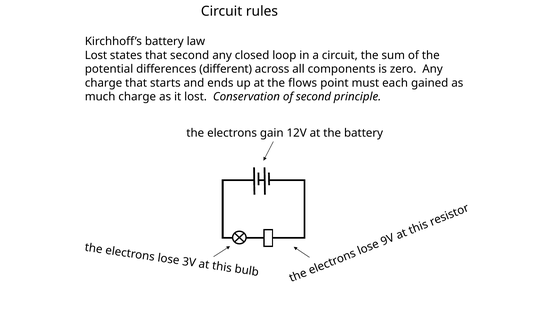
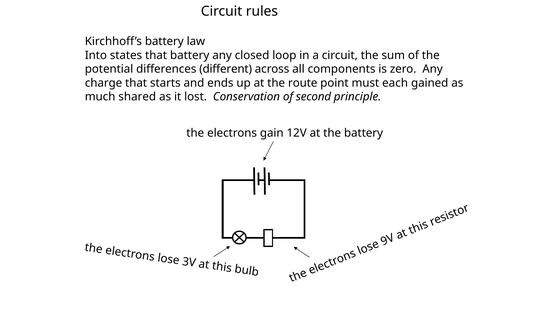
Lost: Lost -> Into (96, 55)
that second: second -> battery (190, 55)
flows: flows -> route (303, 83)
much charge: charge -> shared (137, 97)
